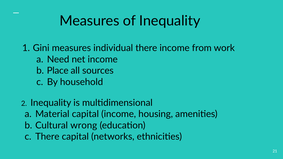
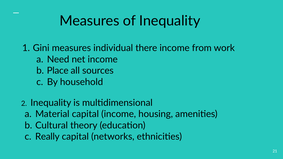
wrong: wrong -> theory (84, 125)
There: There -> Really (47, 137)
